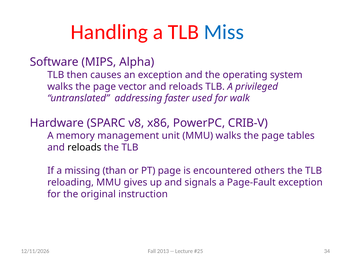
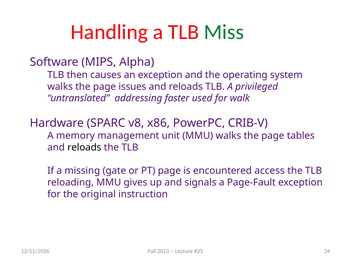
Miss colour: blue -> green (224, 32)
vector: vector -> issues (132, 87)
than: than -> gate (114, 171)
others: others -> access (270, 171)
